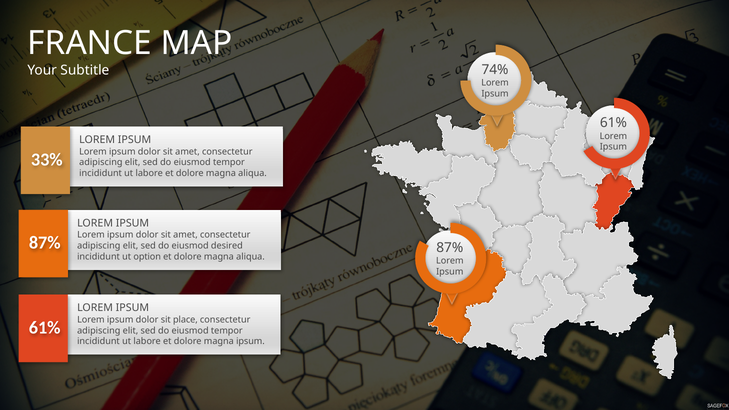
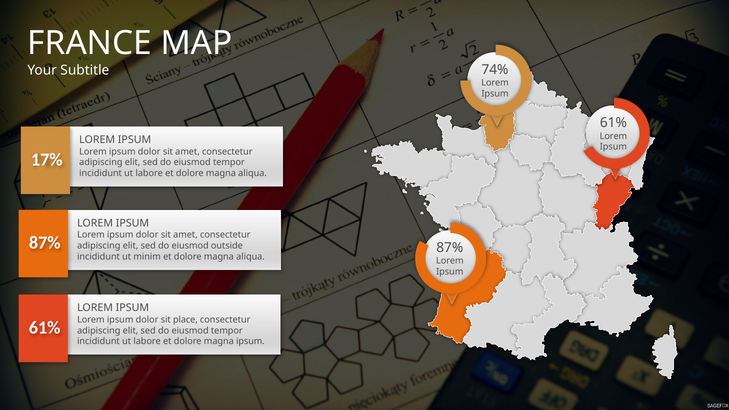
33%: 33% -> 17% (47, 160)
desired: desired -> outside (227, 246)
option: option -> minim (147, 257)
